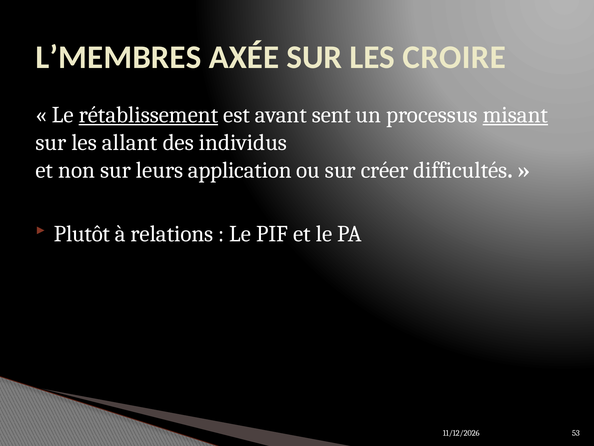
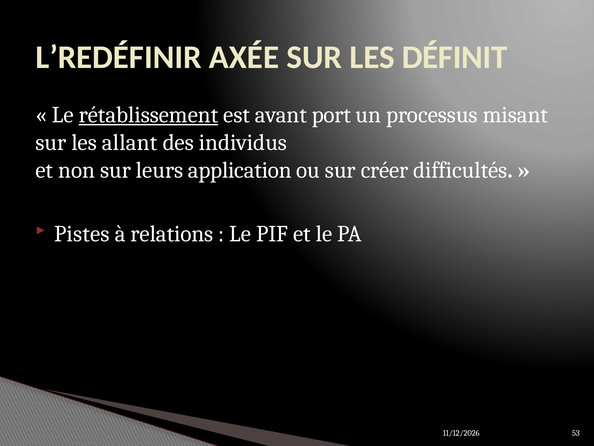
L’MEMBRES: L’MEMBRES -> L’REDÉFINIR (119, 57)
CROIRE: CROIRE -> DÉFINIT (455, 57)
sent: sent -> port (331, 115)
misant underline: present -> none (515, 115)
Plutôt: Plutôt -> Pistes (82, 233)
